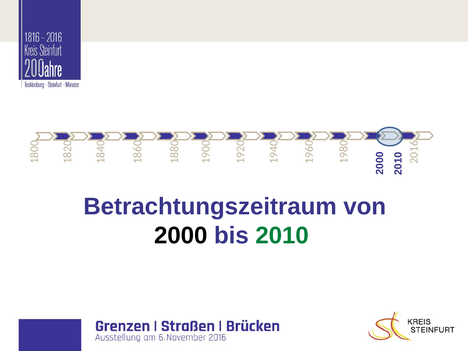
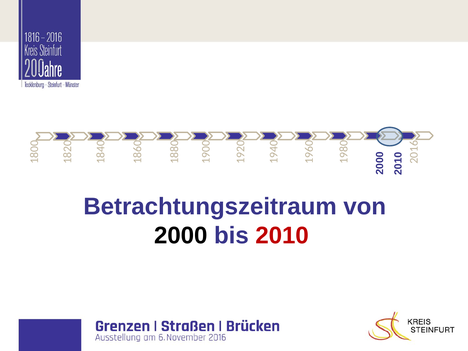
2010 colour: green -> red (282, 235)
